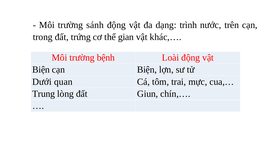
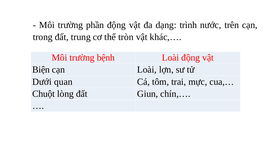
sánh: sánh -> phần (95, 25)
trứng: trứng -> trung (81, 37)
gian: gian -> tròn (126, 37)
cạn Biện: Biện -> Loài (147, 69)
Trung: Trung -> Chuột (44, 93)
